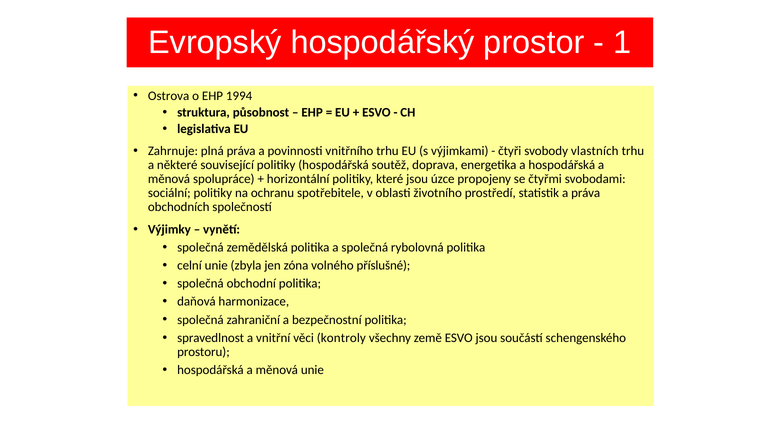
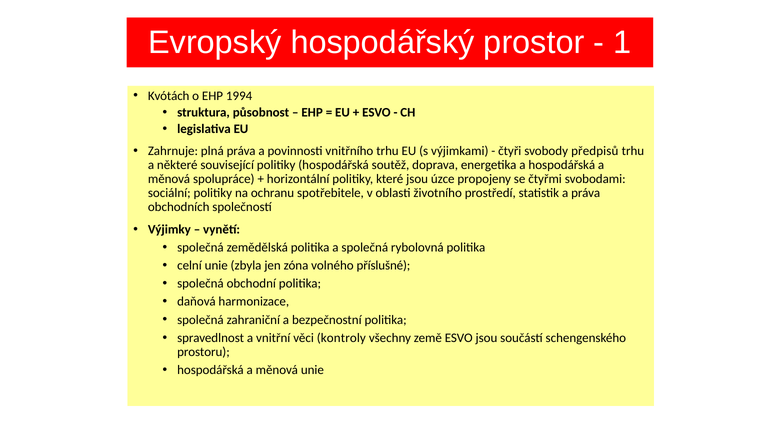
Ostrova: Ostrova -> Kvótách (169, 96)
vlastních: vlastních -> předpisů (595, 151)
